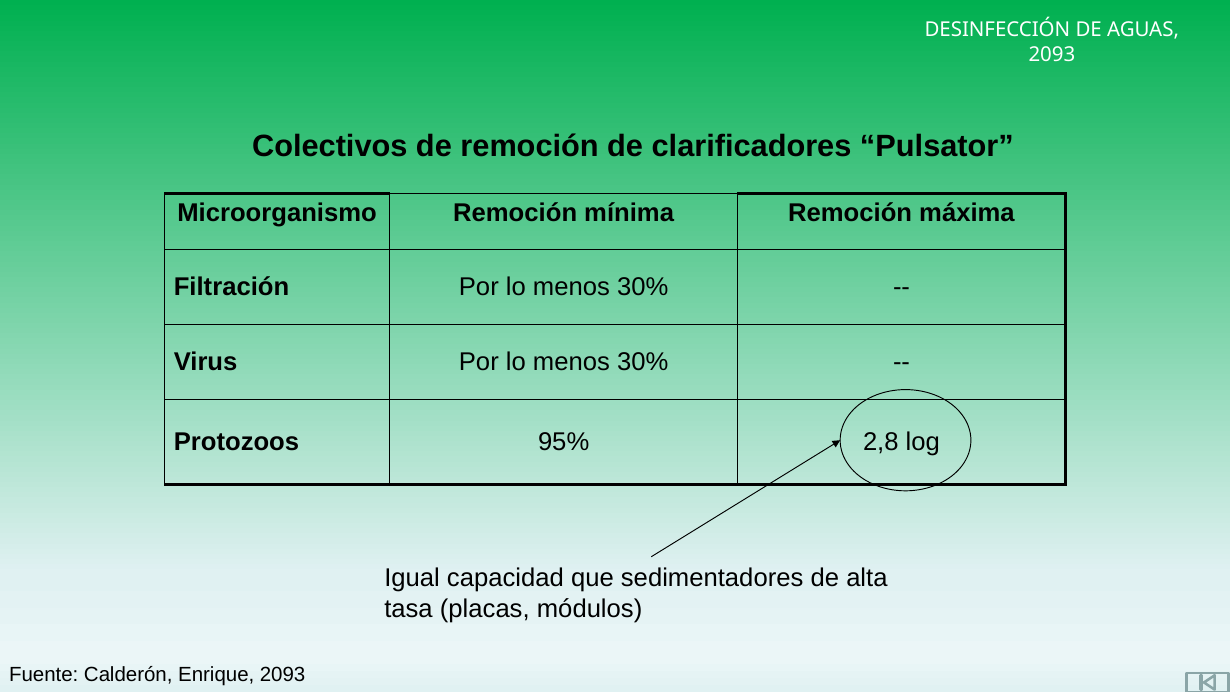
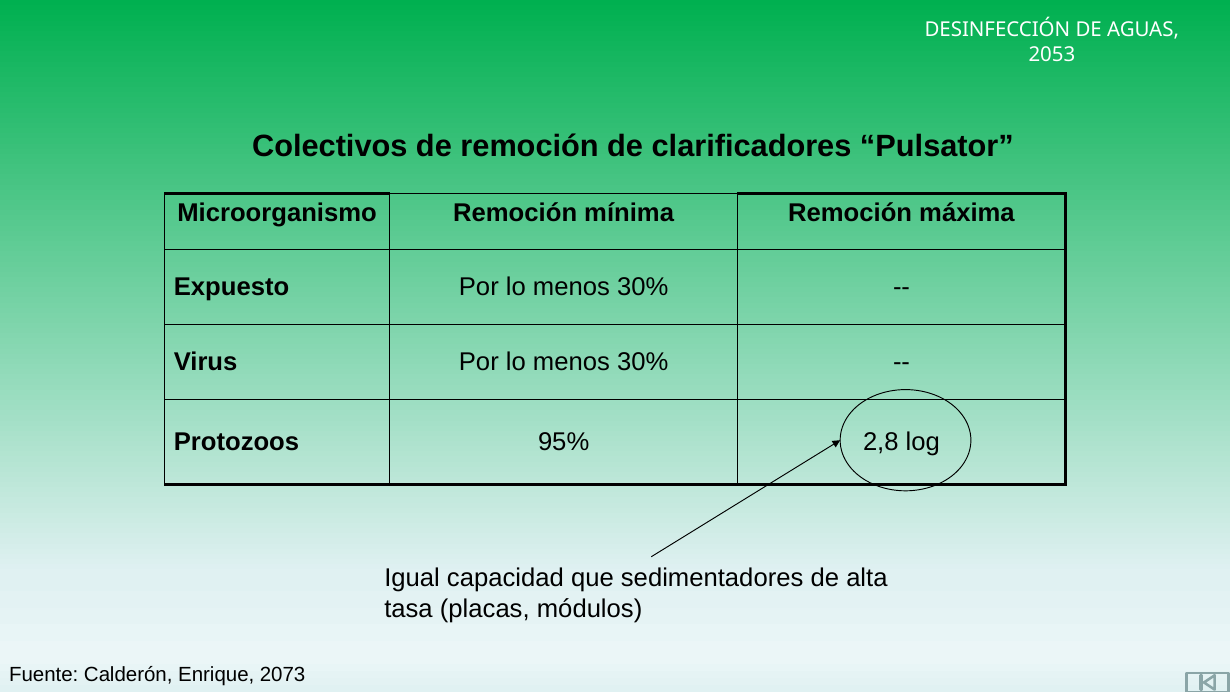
2093: 2093 -> 2053 (1052, 55)
Filtración: Filtración -> Expuesto (232, 287)
Enrique 2093: 2093 -> 2073 (283, 675)
